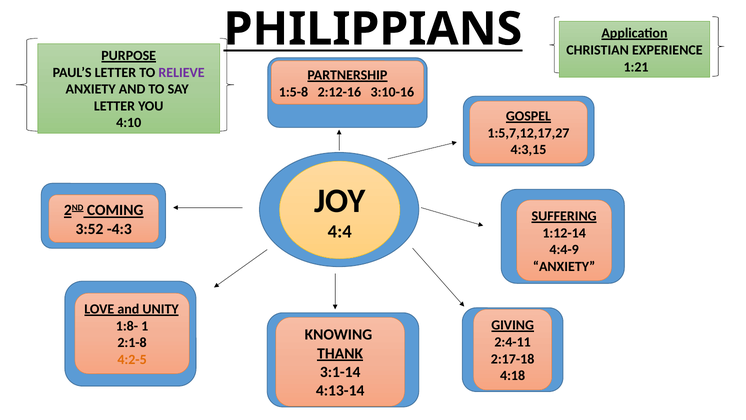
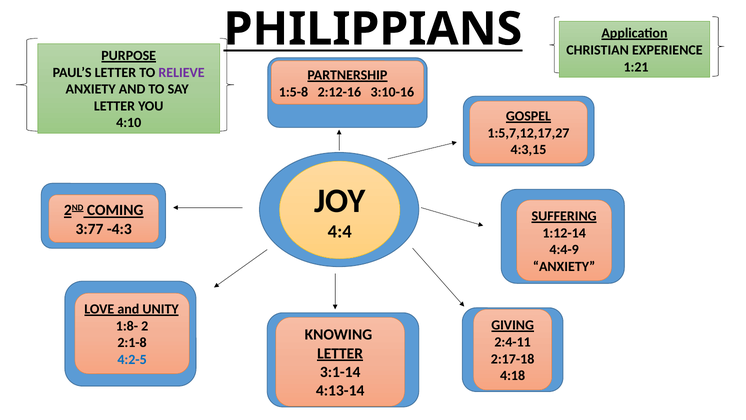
3:52: 3:52 -> 3:77 (89, 229)
1: 1 -> 2 (145, 326)
THANK: THANK -> LETTER (340, 353)
4:2-5 colour: orange -> blue (132, 359)
